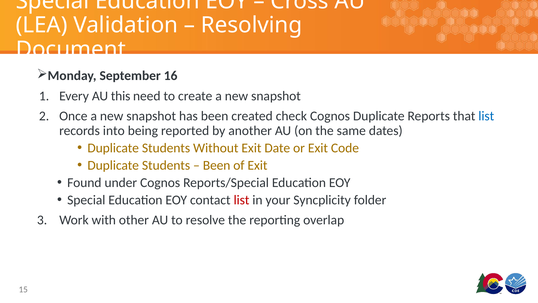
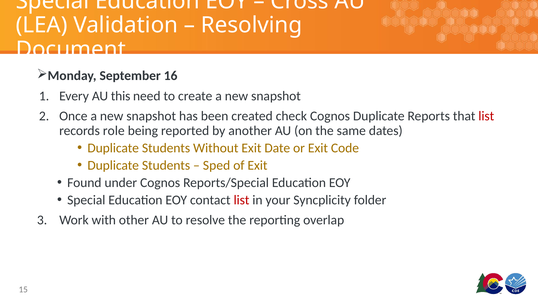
list colour: blue -> red (486, 116)
into: into -> role (114, 131)
Been: Been -> Sped (217, 165)
